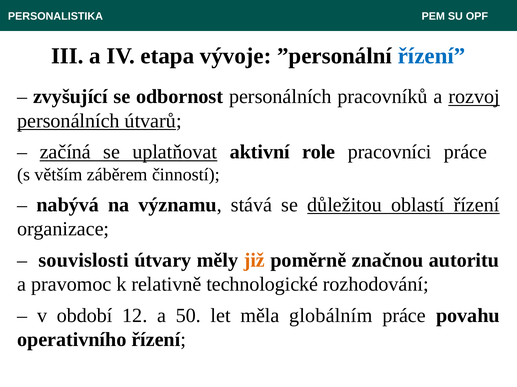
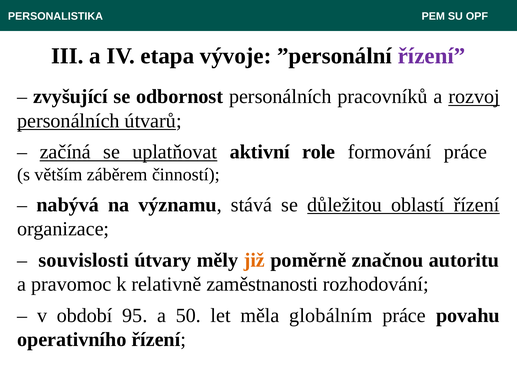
řízení colour: blue -> purple (432, 56)
pracovníci: pracovníci -> formování (390, 152)
technologické: technologické -> zaměstnanosti (262, 285)
12: 12 -> 95 (135, 316)
